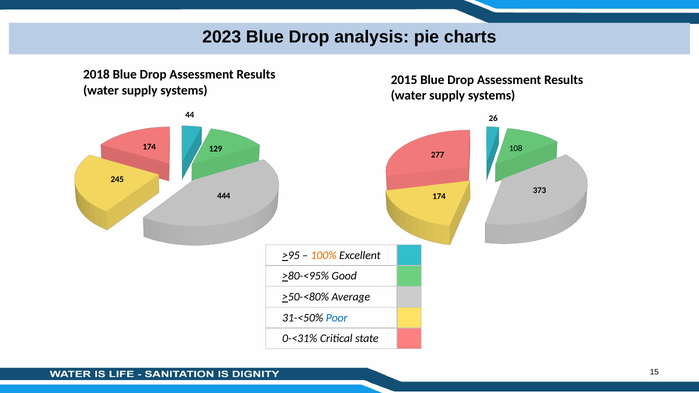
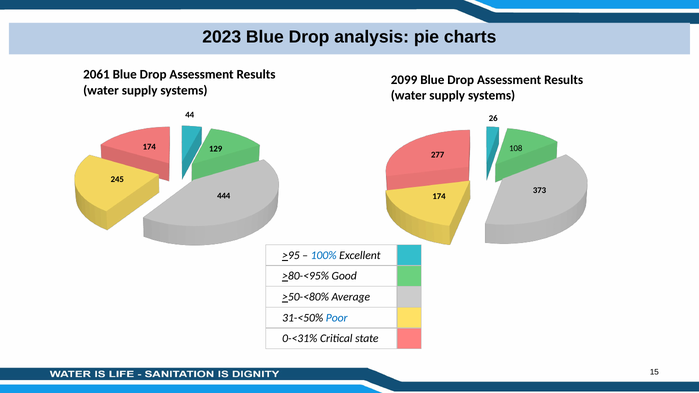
2018: 2018 -> 2061 (96, 74)
2015: 2015 -> 2099 (404, 80)
100% colour: orange -> blue (324, 255)
